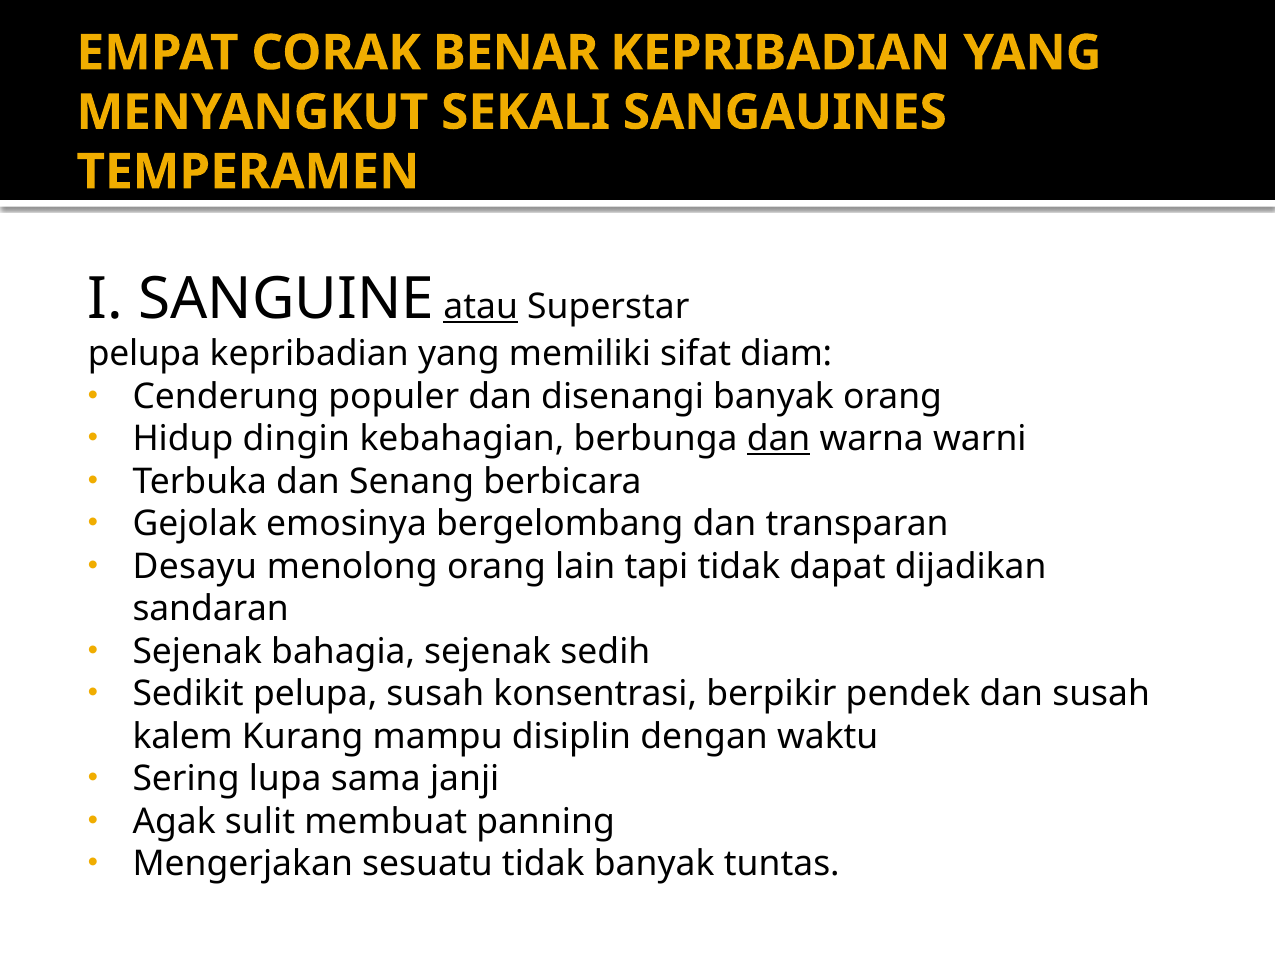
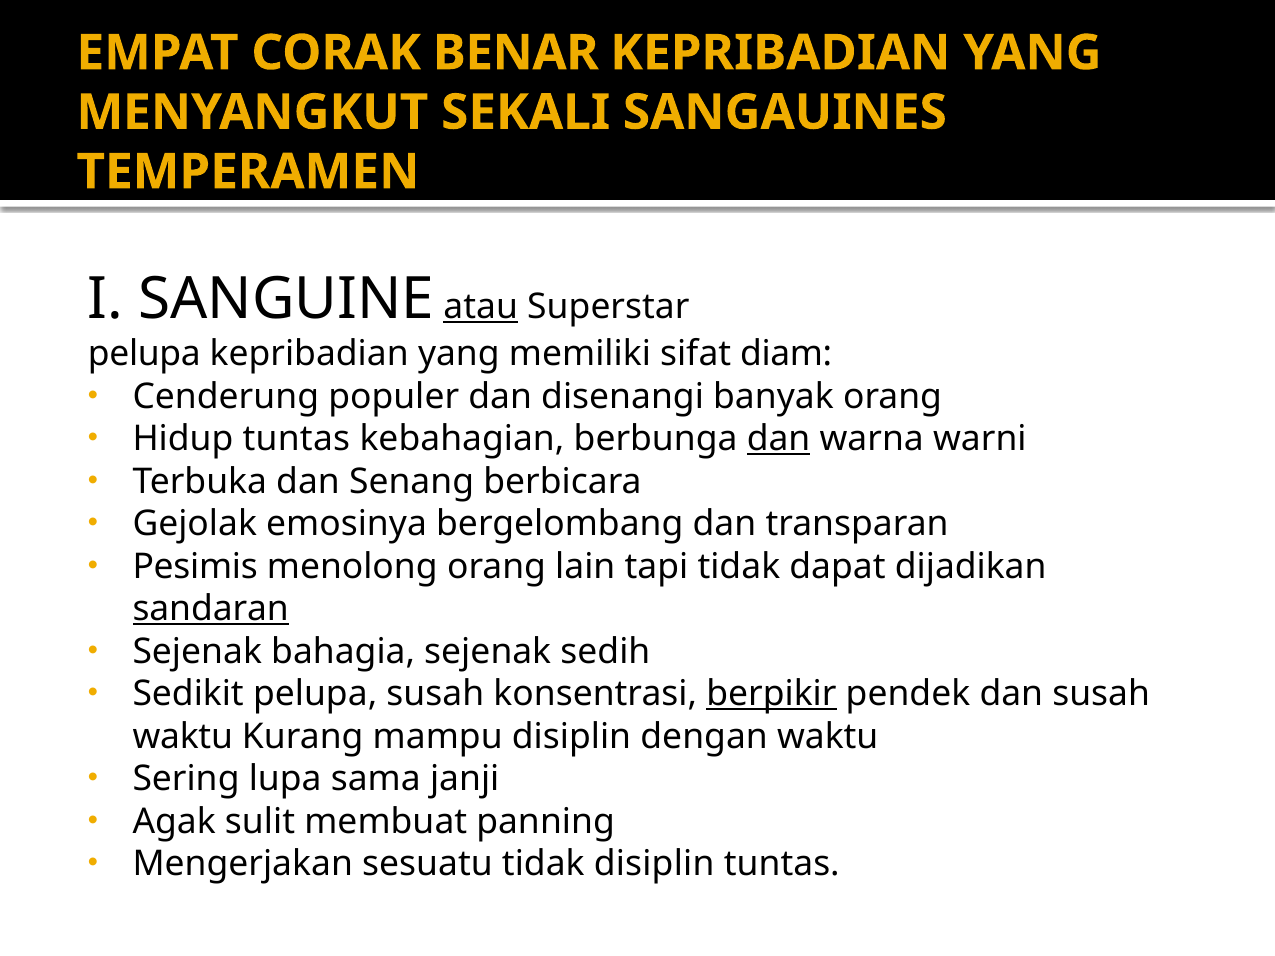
Hidup dingin: dingin -> tuntas (296, 439)
Desayu: Desayu -> Pesimis (195, 567)
sandaran underline: none -> present (211, 609)
berpikir underline: none -> present (771, 694)
kalem: kalem -> waktu (183, 737)
tidak banyak: banyak -> disiplin (654, 864)
